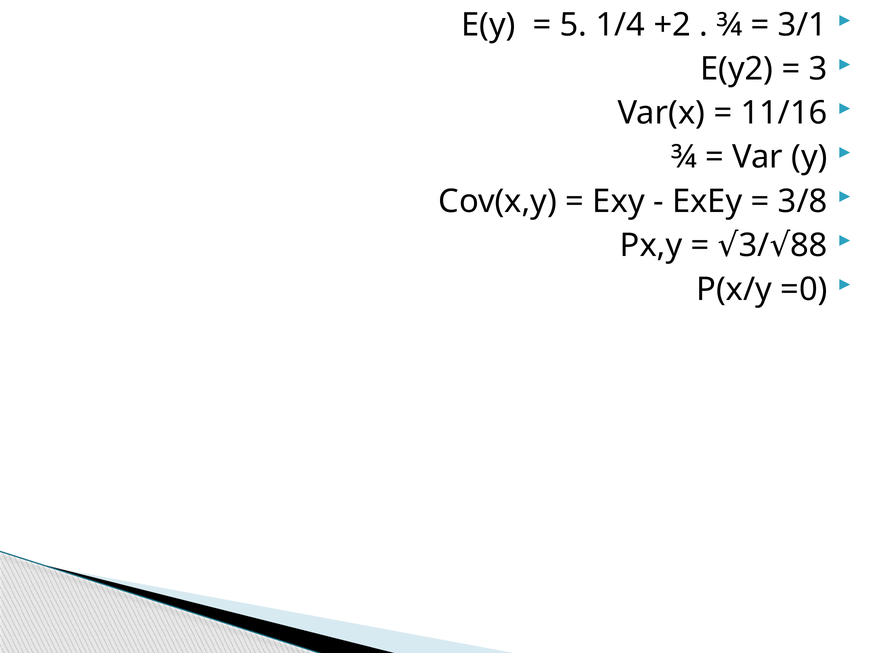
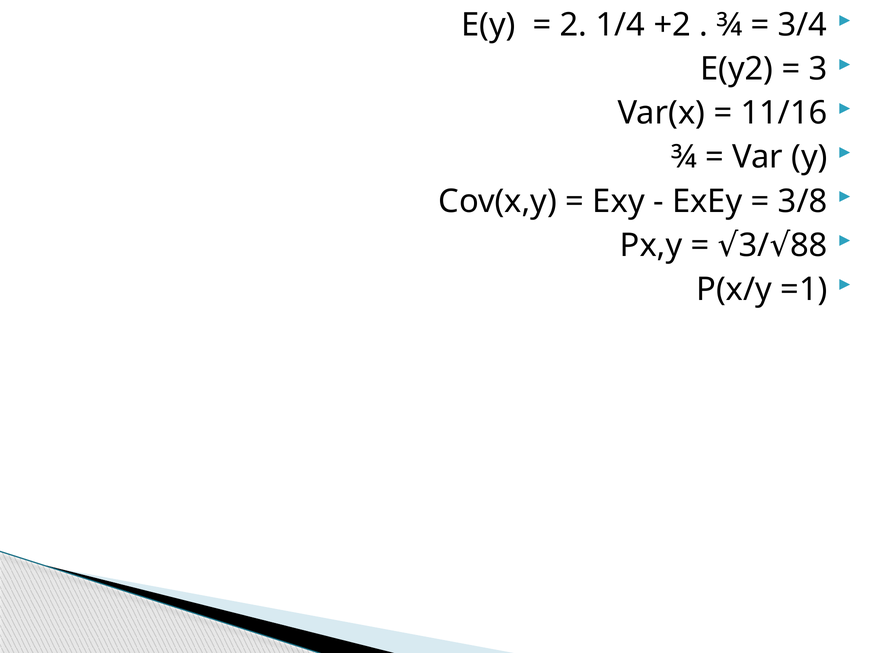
5: 5 -> 2 (573, 25)
3/1: 3/1 -> 3/4 (802, 25)
=0: =0 -> =1 (804, 289)
